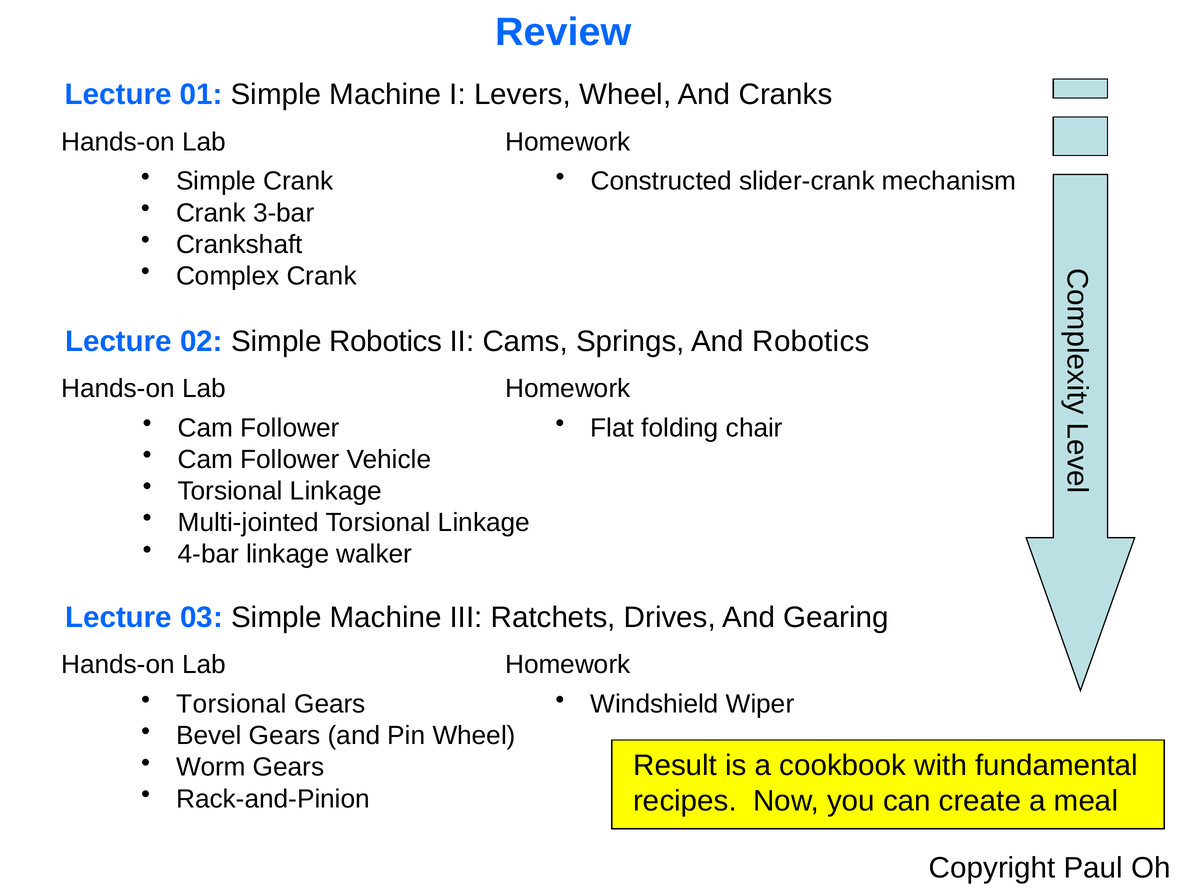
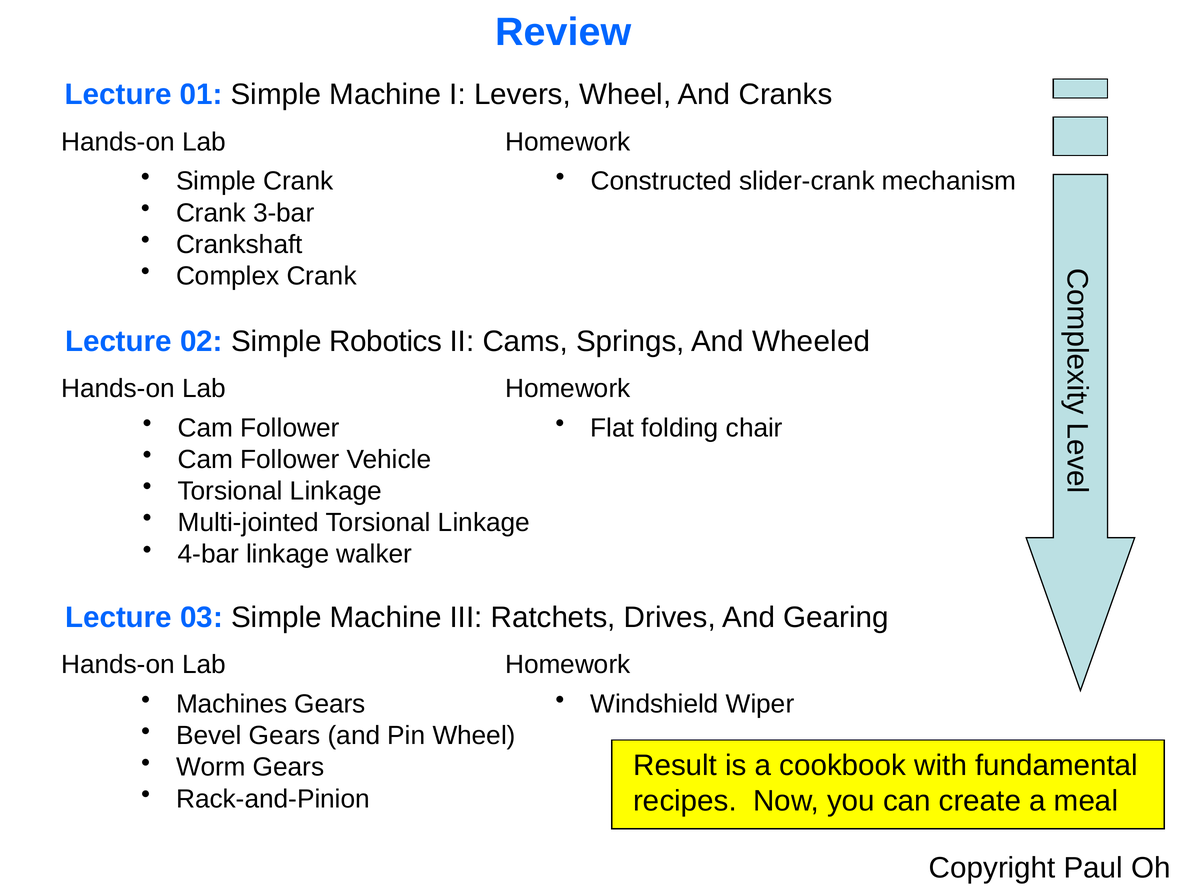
And Robotics: Robotics -> Wheeled (811, 341)
Torsional: Torsional -> Machines (232, 704)
